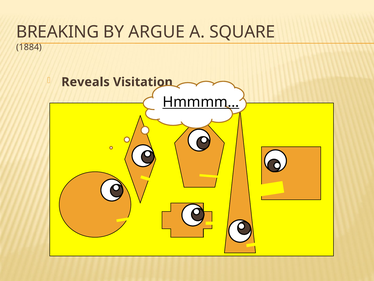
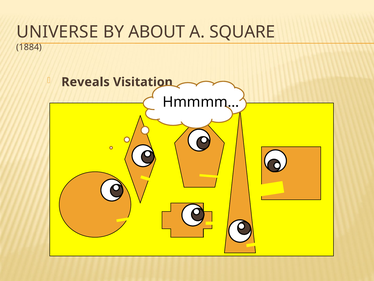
BREAKING: BREAKING -> UNIVERSE (57, 32)
ARGUE: ARGUE -> ABOUT (157, 32)
Hmmmm… underline: present -> none (201, 102)
